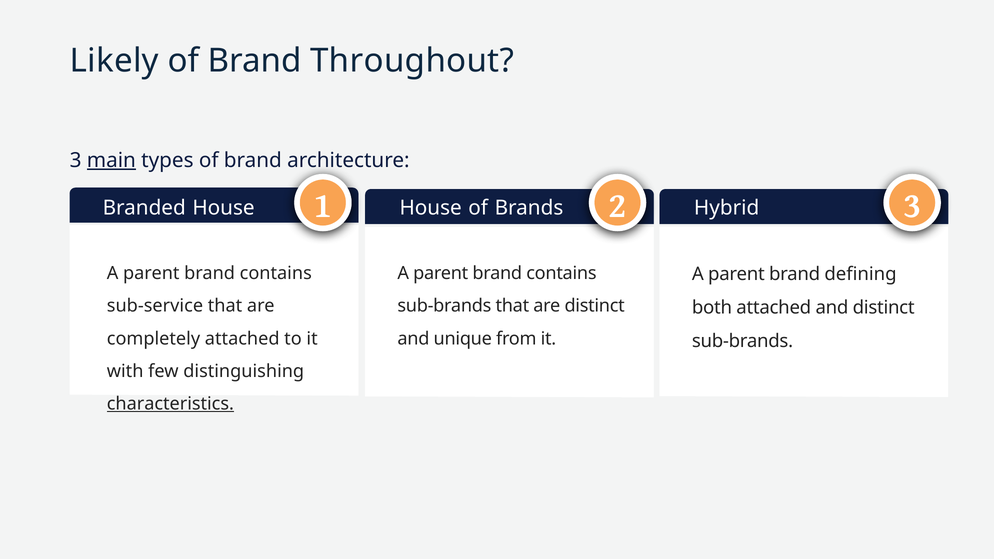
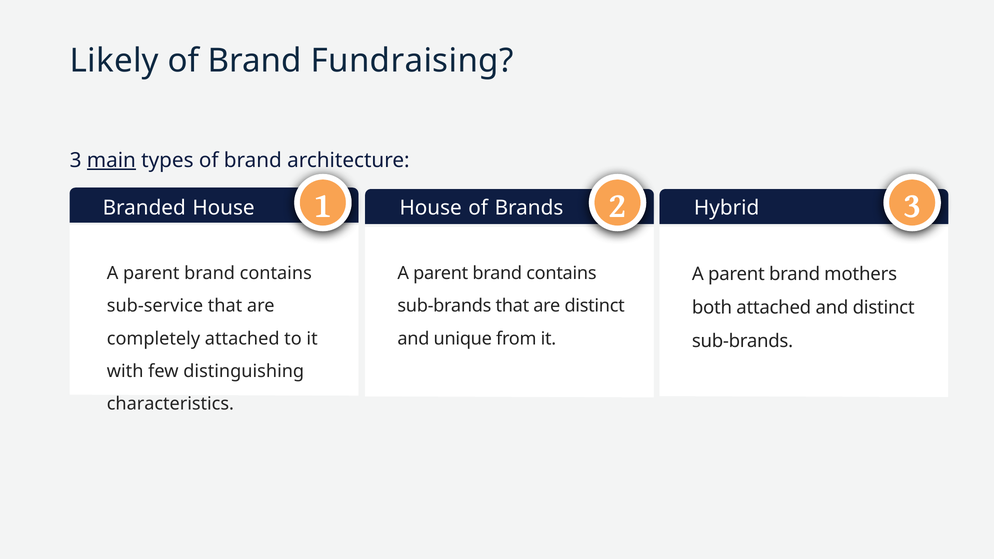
Throughout: Throughout -> Fundraising (412, 61)
defining: defining -> mothers (861, 274)
characteristics underline: present -> none (170, 404)
